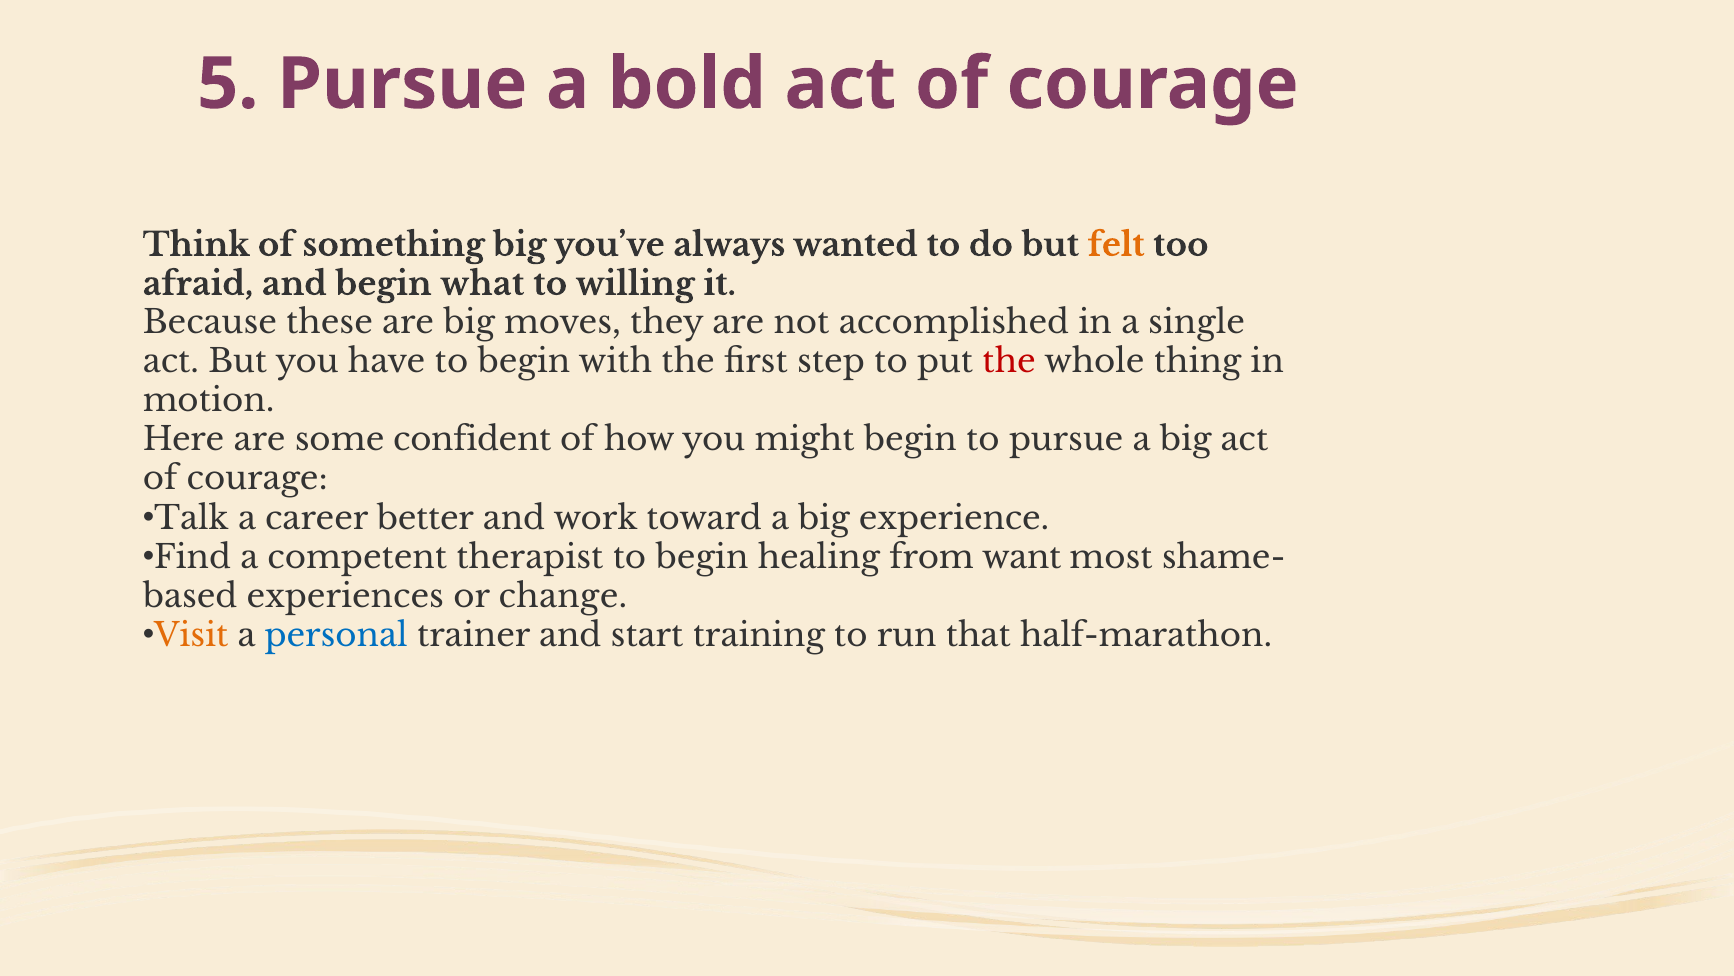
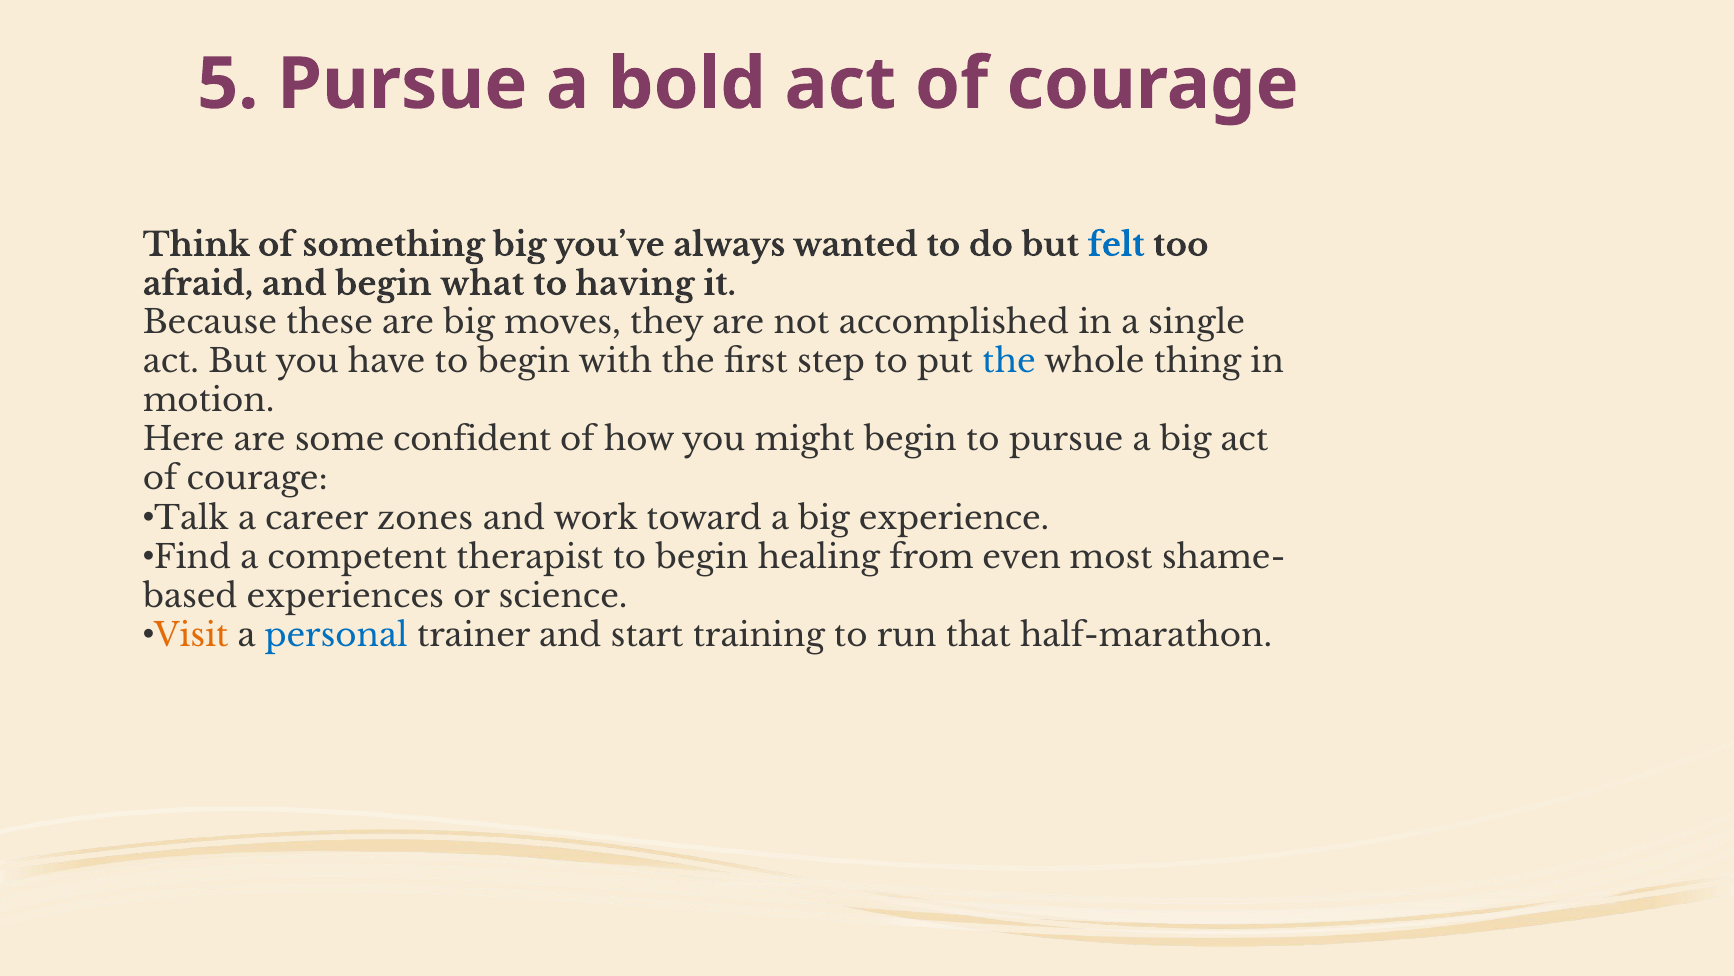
felt colour: orange -> blue (1116, 245)
willing: willing -> having (635, 284)
the colour: red -> blue (1009, 362)
better: better -> zones (425, 518)
want: want -> even (1022, 557)
change: change -> science (563, 596)
